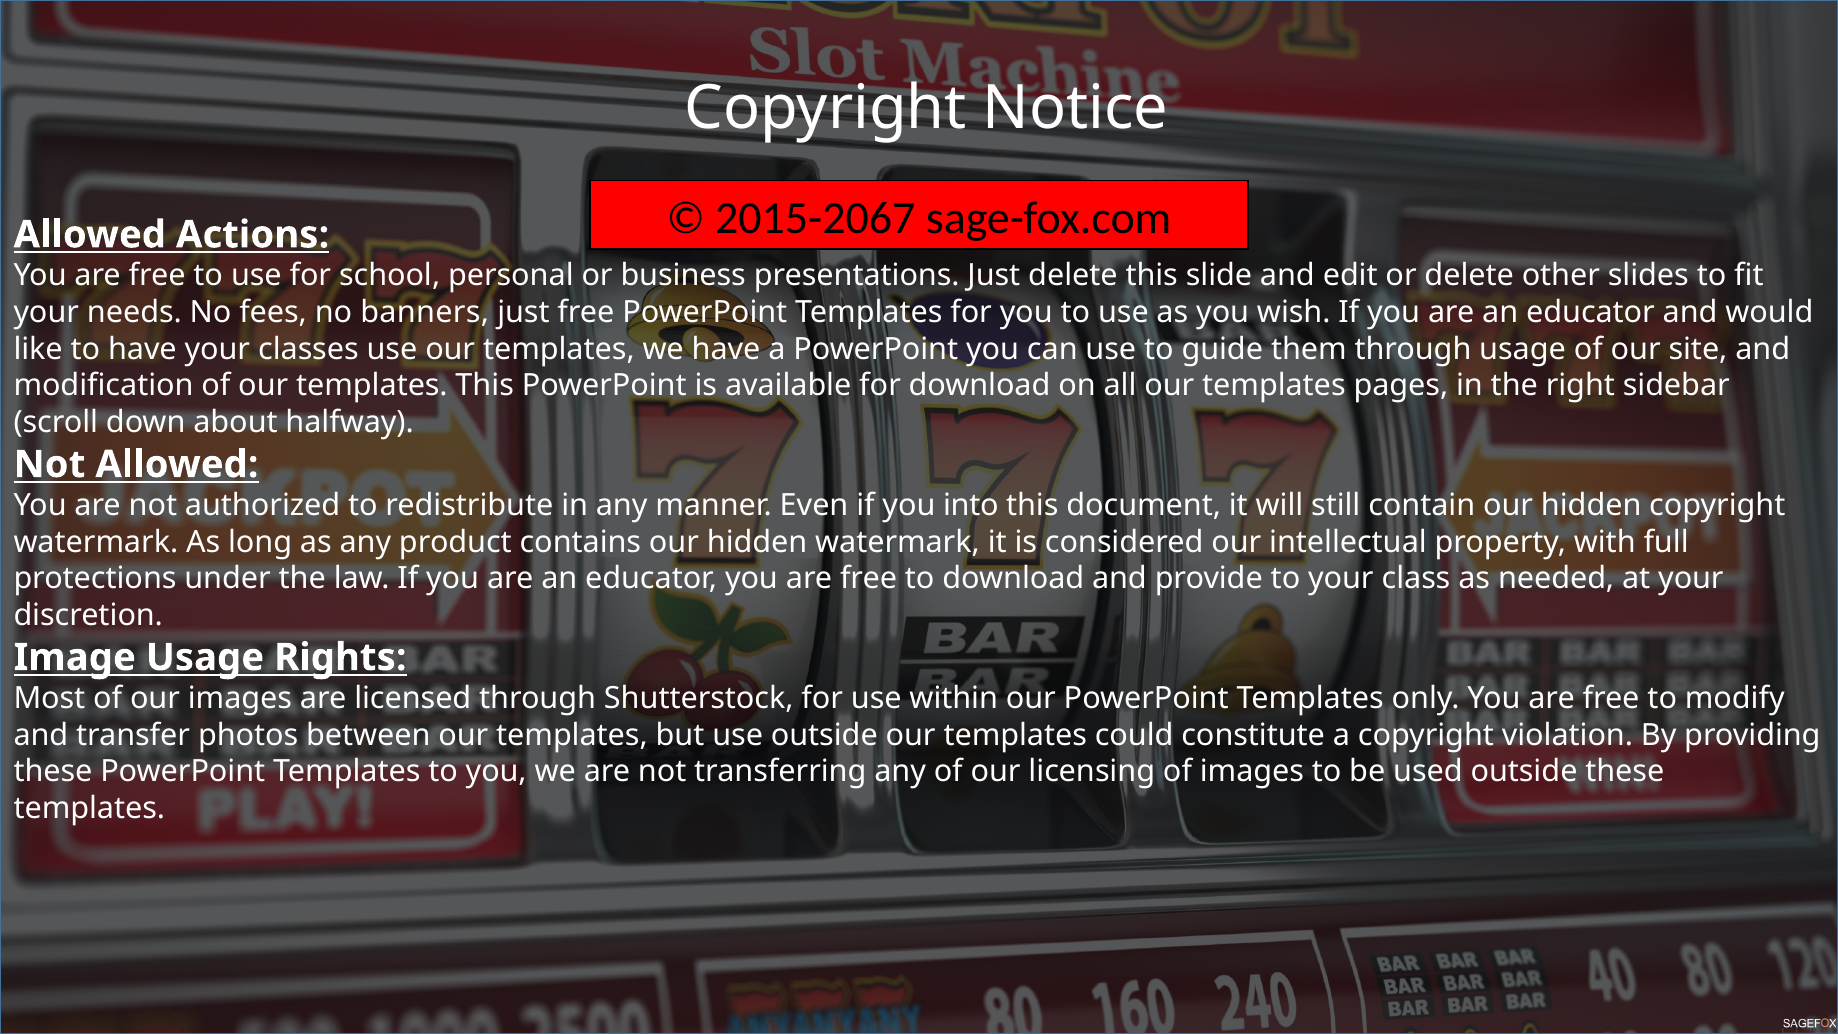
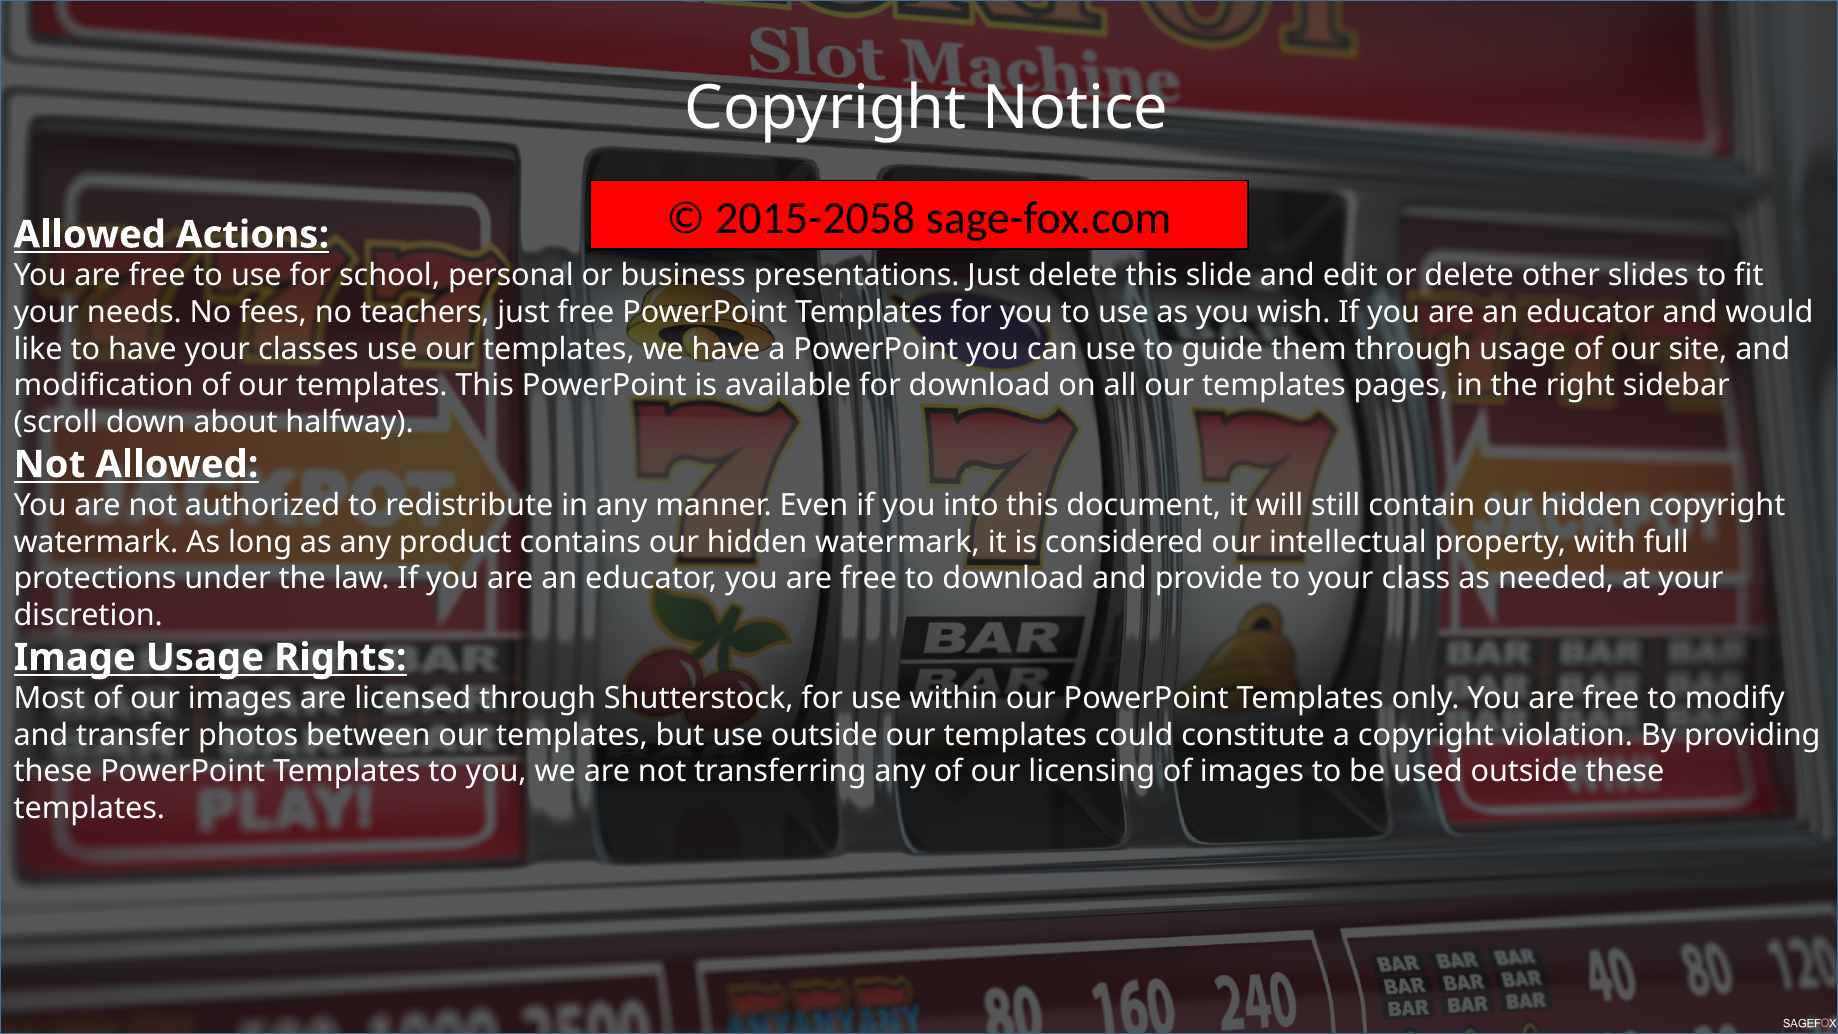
2015-2067: 2015-2067 -> 2015-2058 (815, 218)
banners: banners -> teachers (425, 312)
